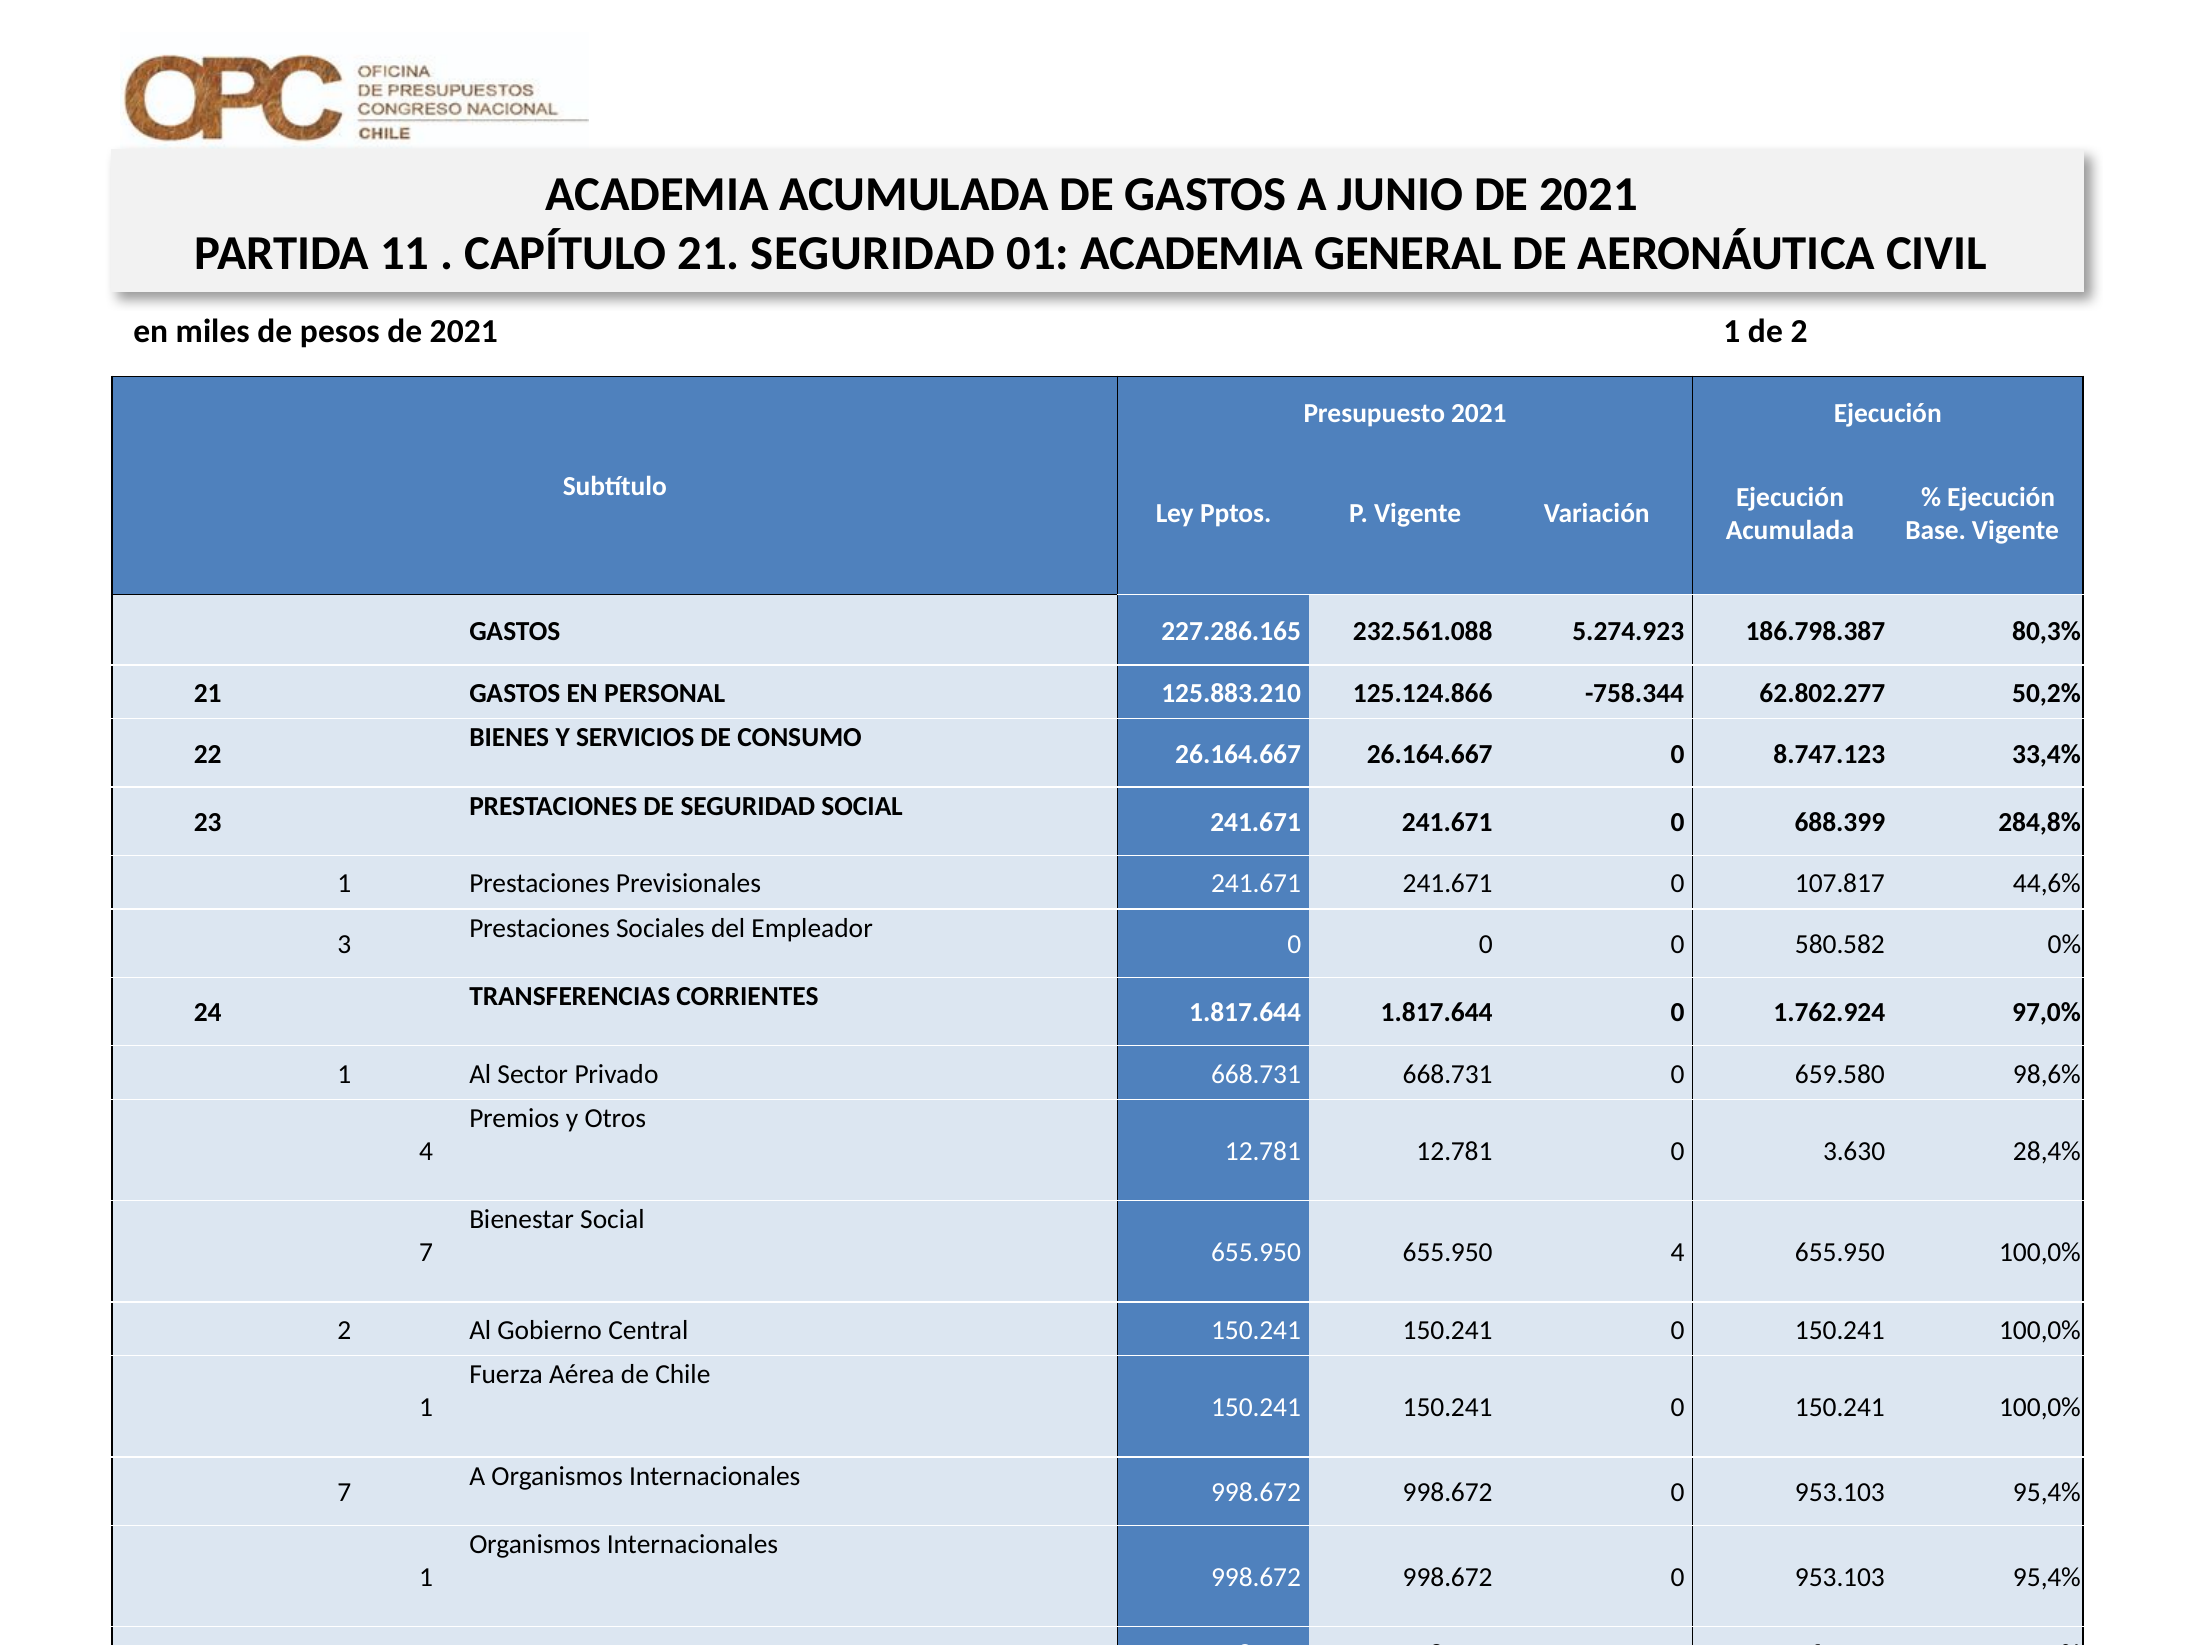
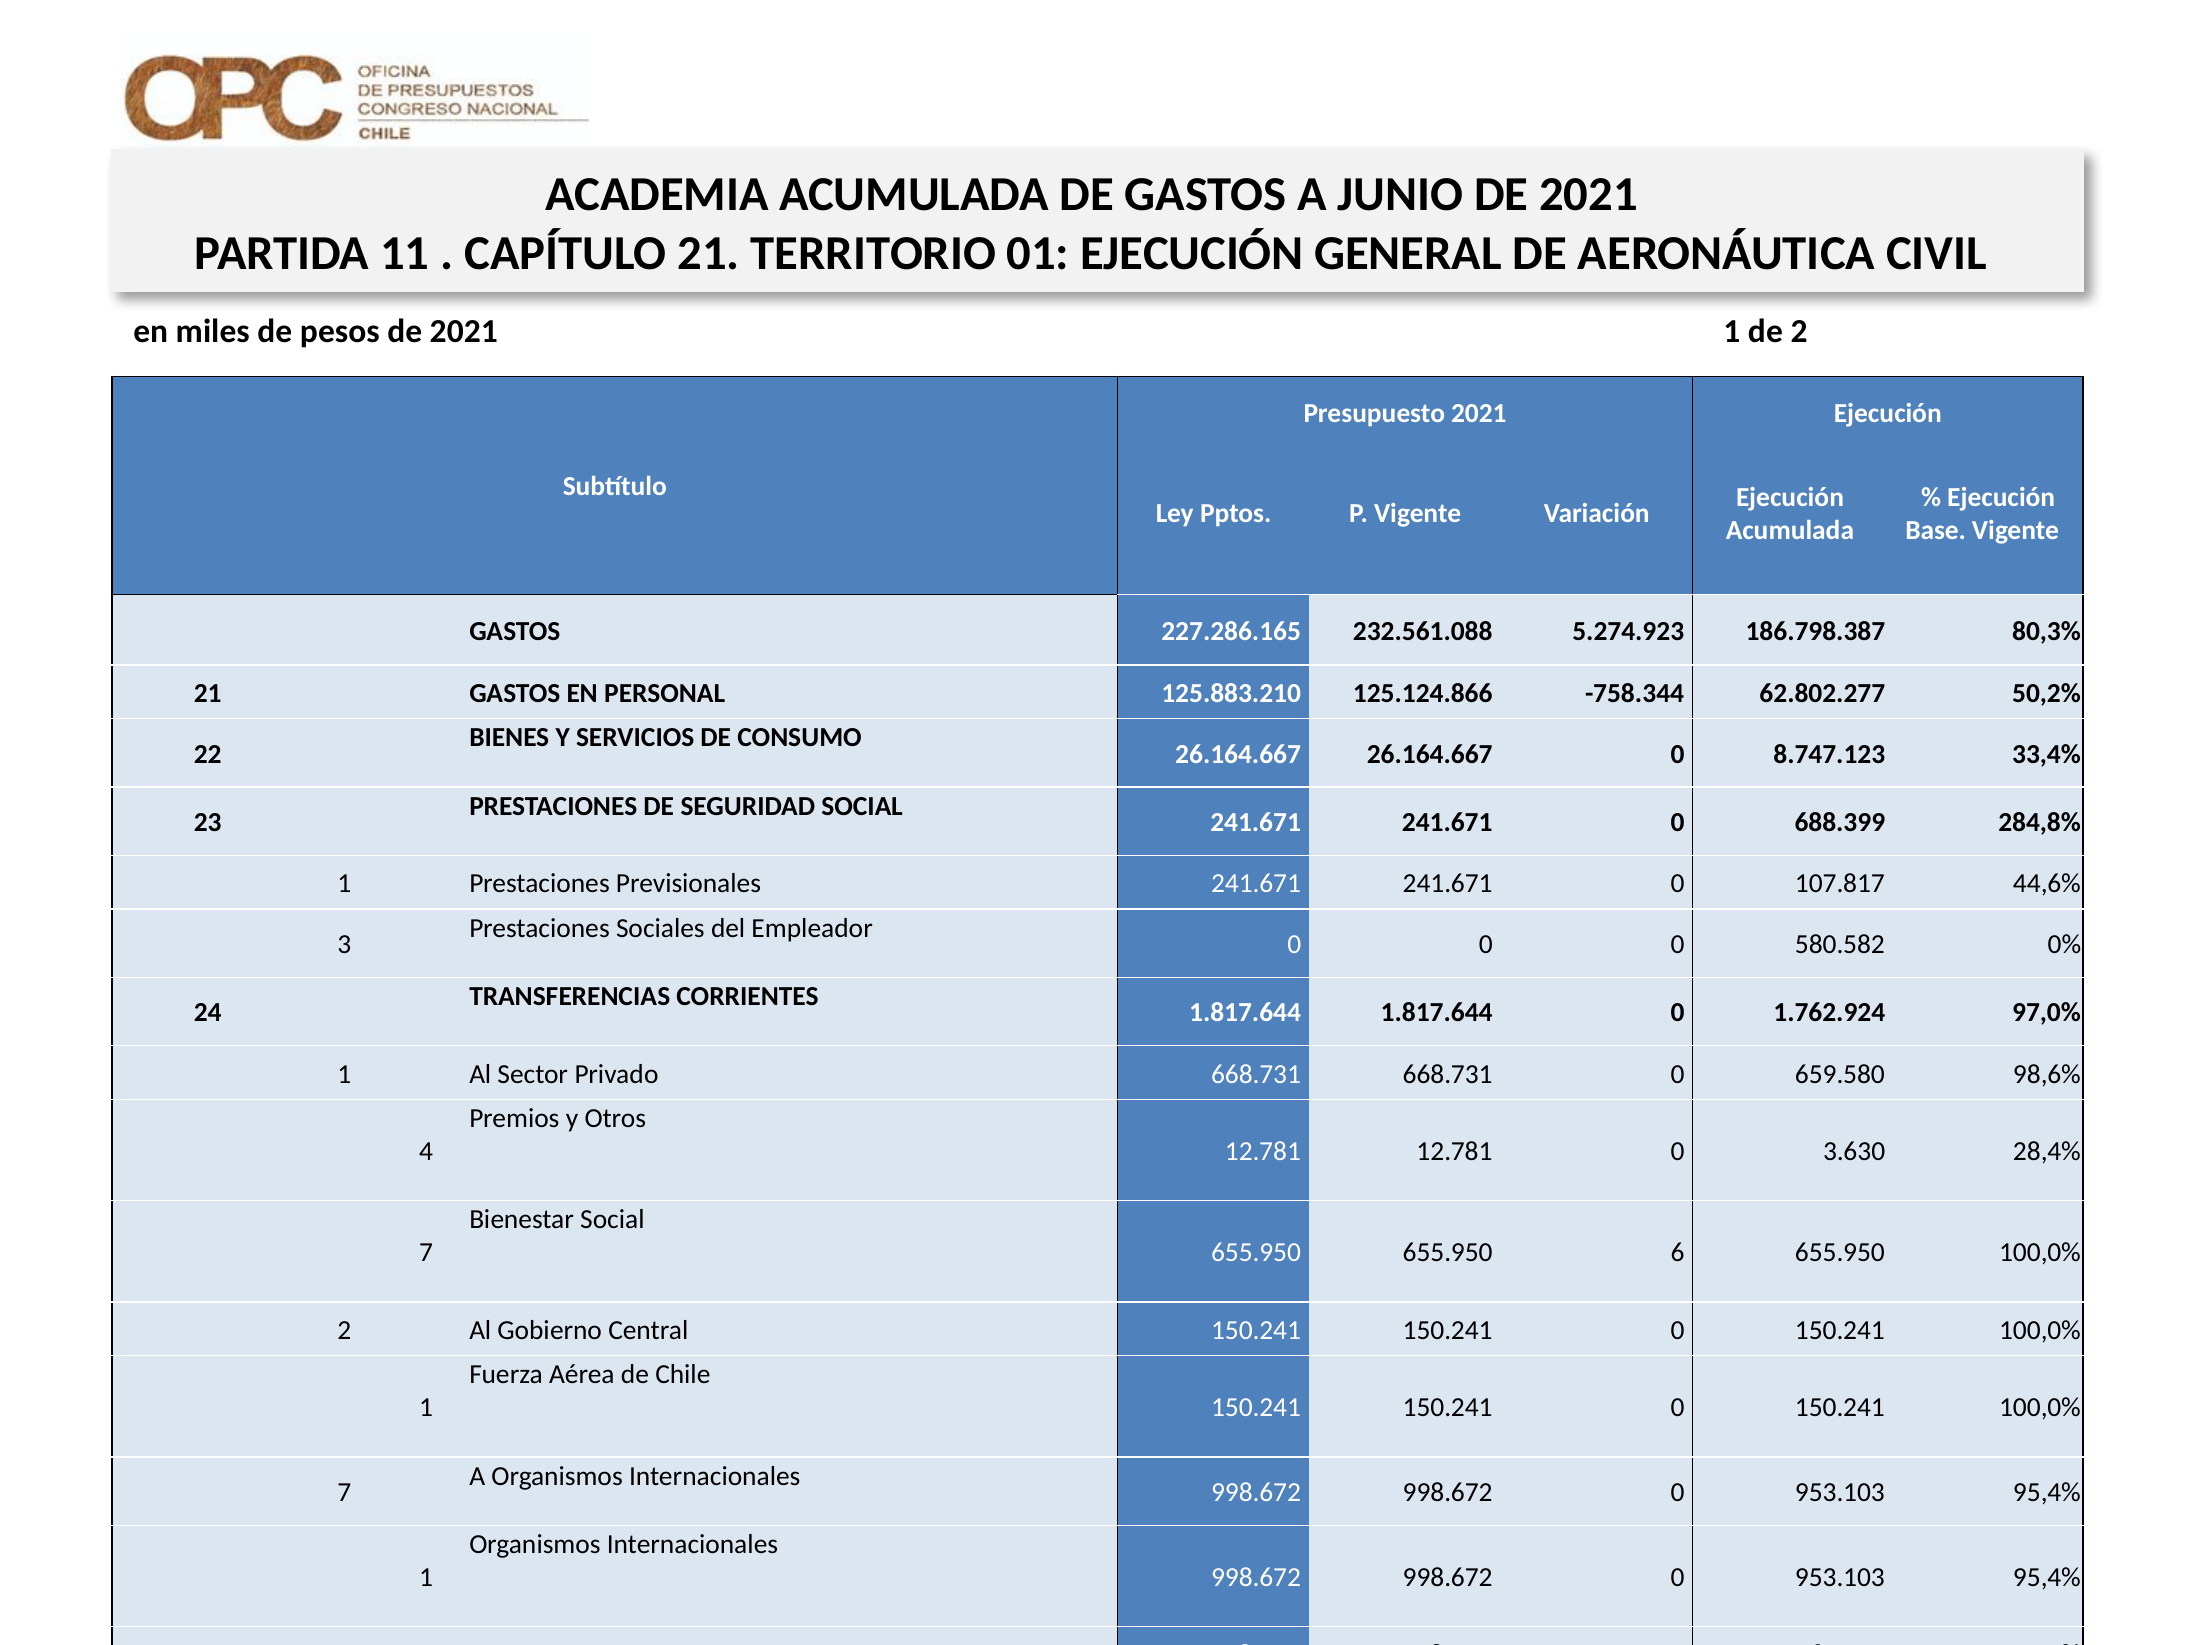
21 SEGURIDAD: SEGURIDAD -> TERRITORIO (874, 253)
01 ACADEMIA: ACADEMIA -> EJECUCIÓN (1192, 253)
655.950 4: 4 -> 6 (1678, 1253)
